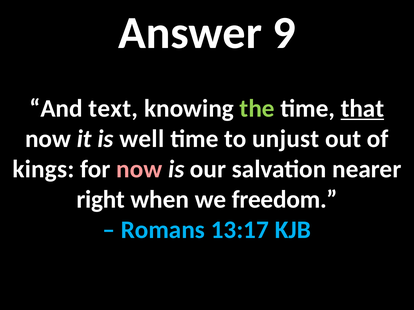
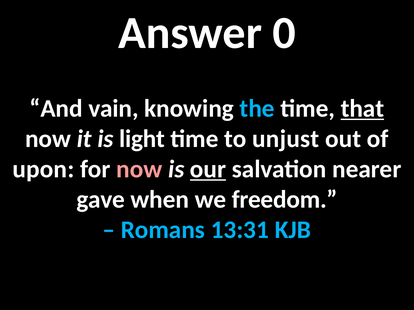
9: 9 -> 0 (284, 33)
text: text -> vain (113, 109)
the colour: light green -> light blue (257, 109)
well: well -> light (142, 139)
kings: kings -> upon (43, 169)
our underline: none -> present (208, 169)
right: right -> gave (101, 200)
13:17: 13:17 -> 13:31 (240, 230)
